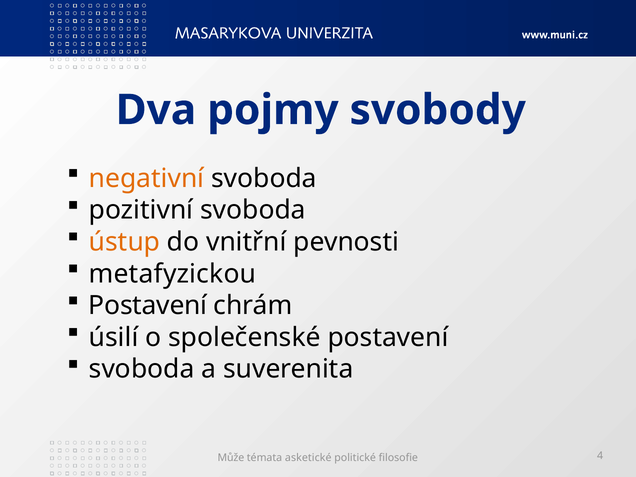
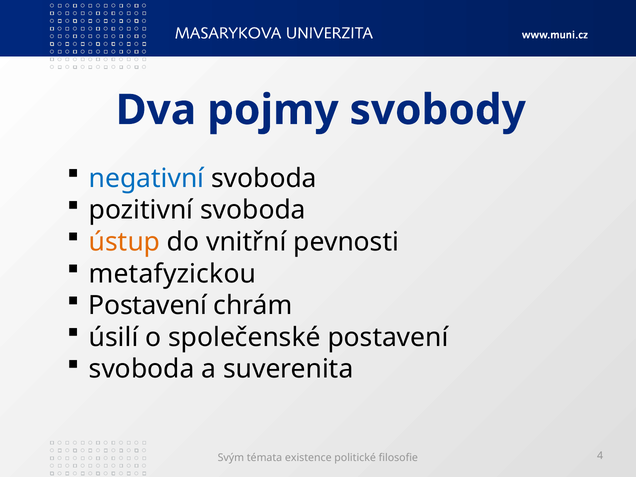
negativní colour: orange -> blue (147, 178)
Může: Může -> Svým (231, 458)
asketické: asketické -> existence (308, 458)
